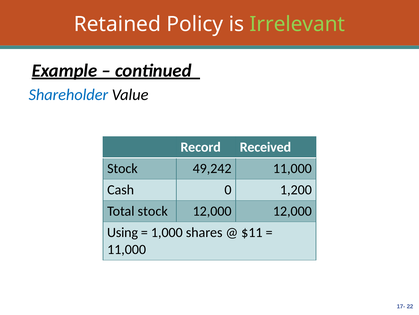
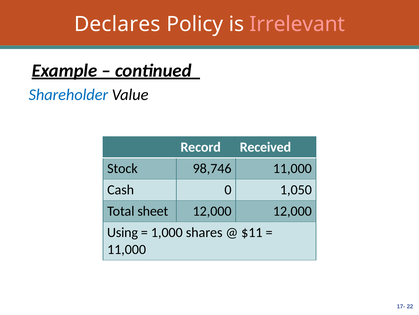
Retained: Retained -> Declares (117, 24)
Irrelevant colour: light green -> pink (297, 24)
49,242: 49,242 -> 98,746 (212, 168)
1,200: 1,200 -> 1,050 (296, 189)
Total stock: stock -> sheet (153, 211)
